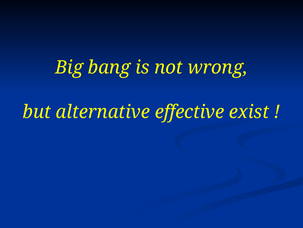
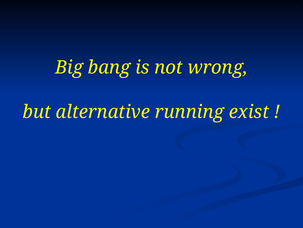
effective: effective -> running (189, 112)
